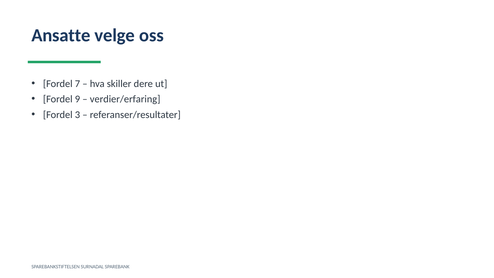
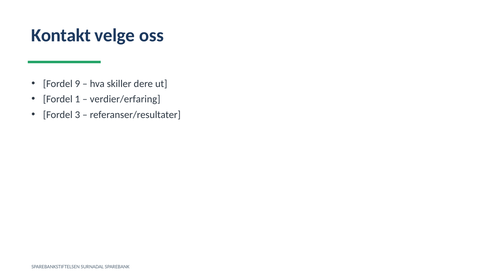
Ansatte: Ansatte -> Kontakt (61, 35)
7: 7 -> 9 (77, 84)
9: 9 -> 1 (77, 99)
